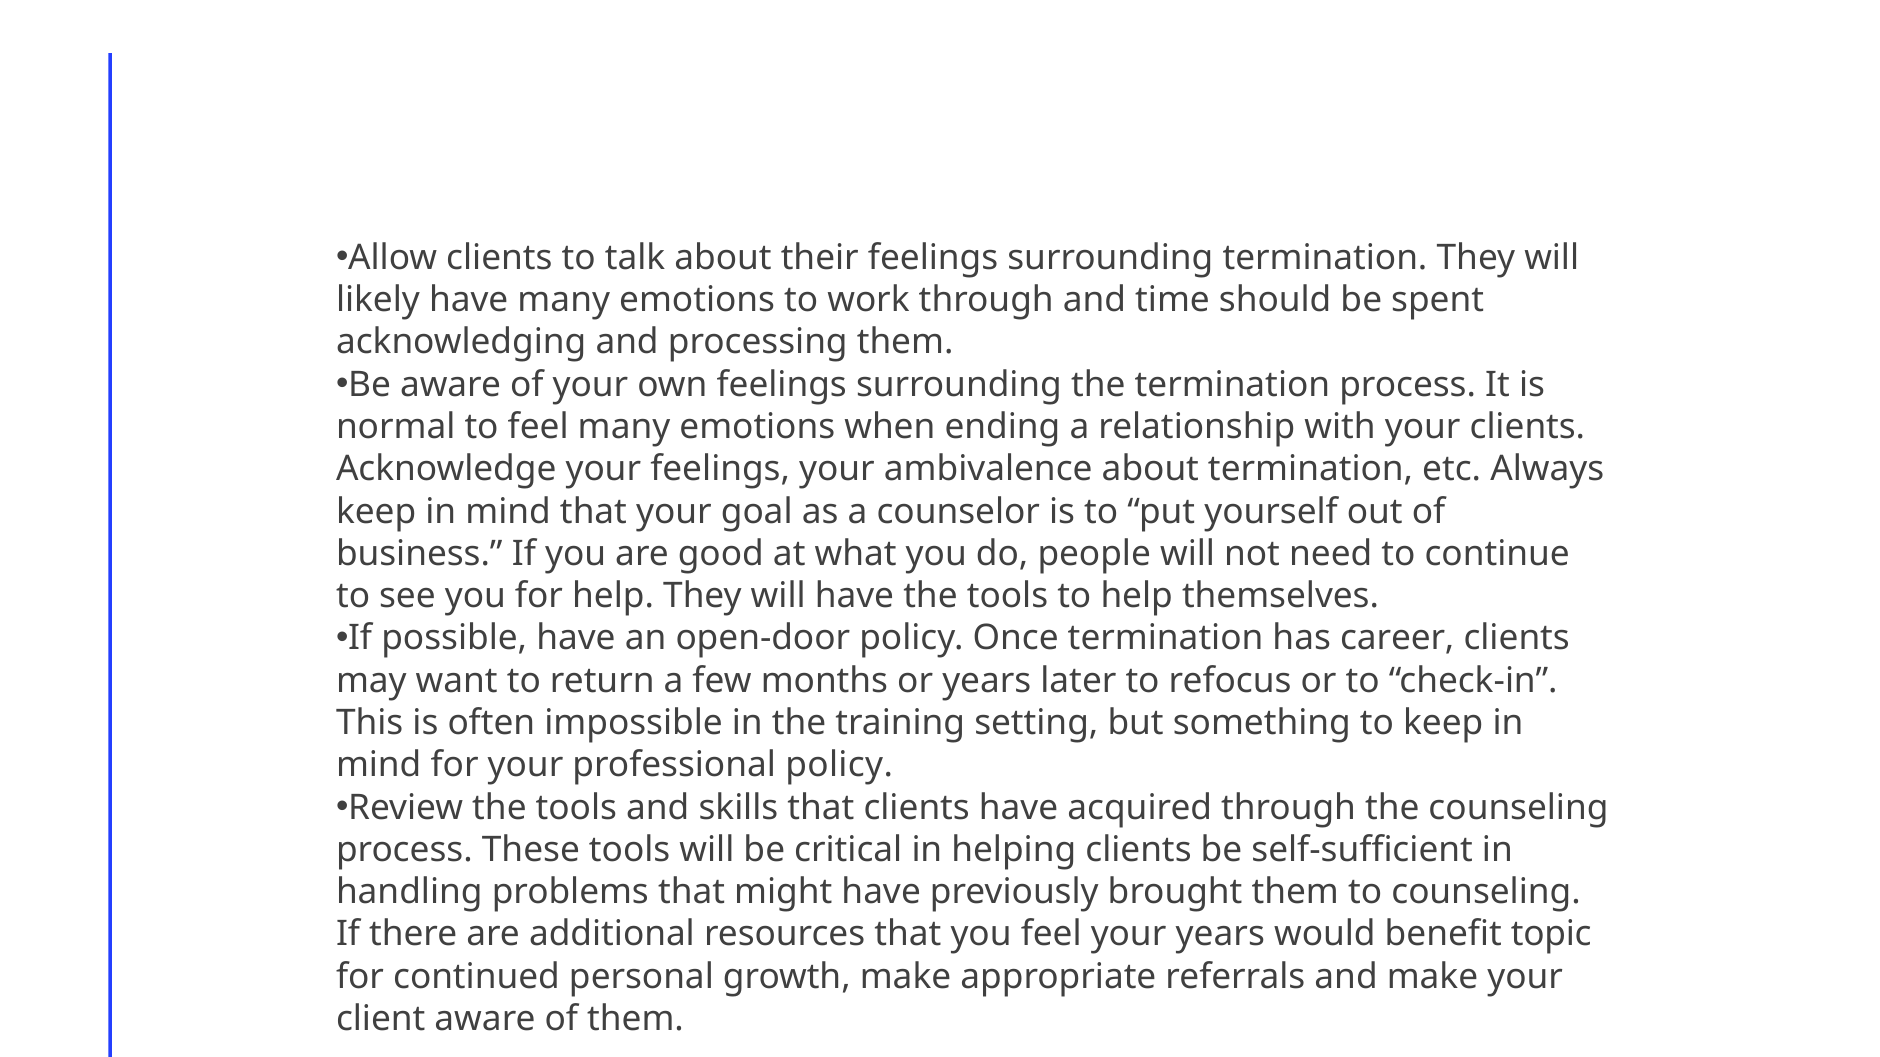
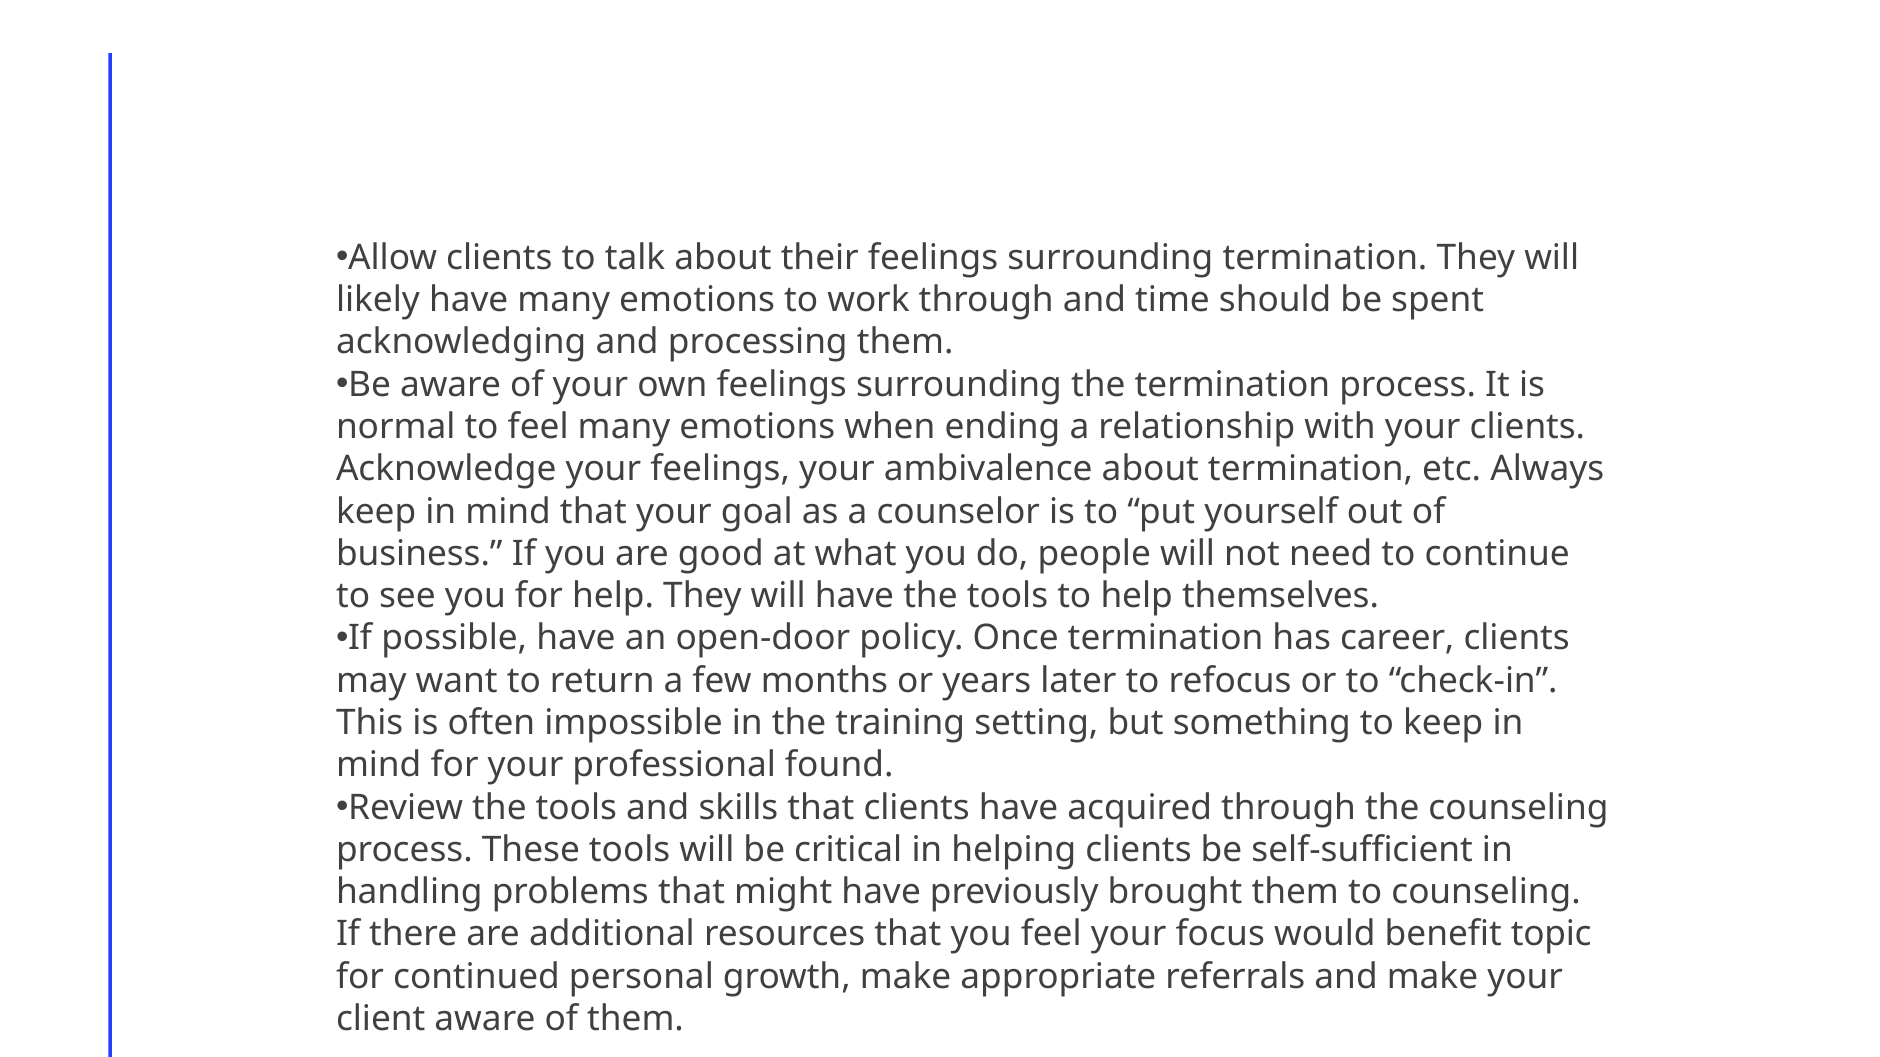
professional policy: policy -> found (839, 766)
your years: years -> focus (1220, 935)
